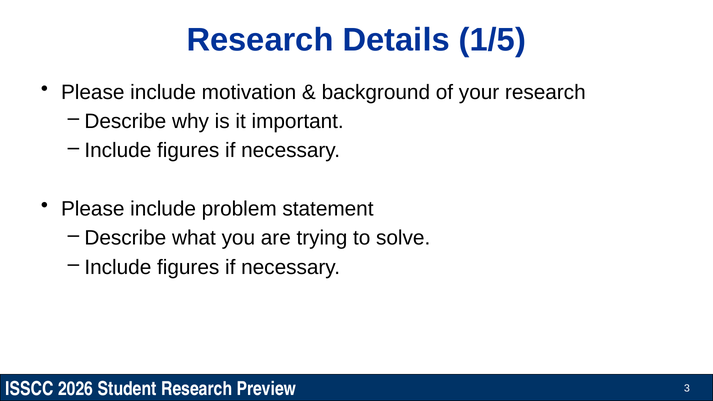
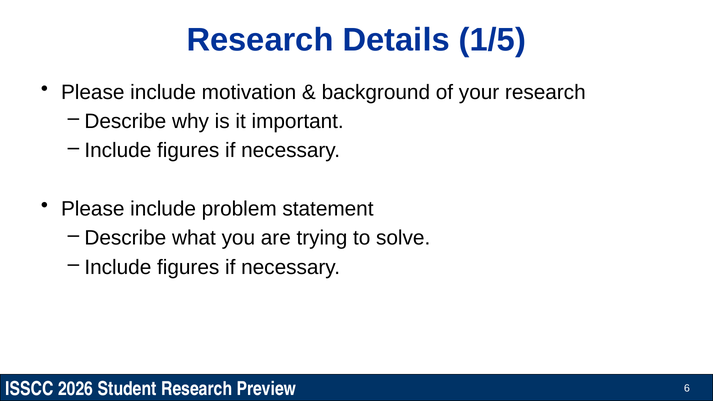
3: 3 -> 6 (687, 388)
